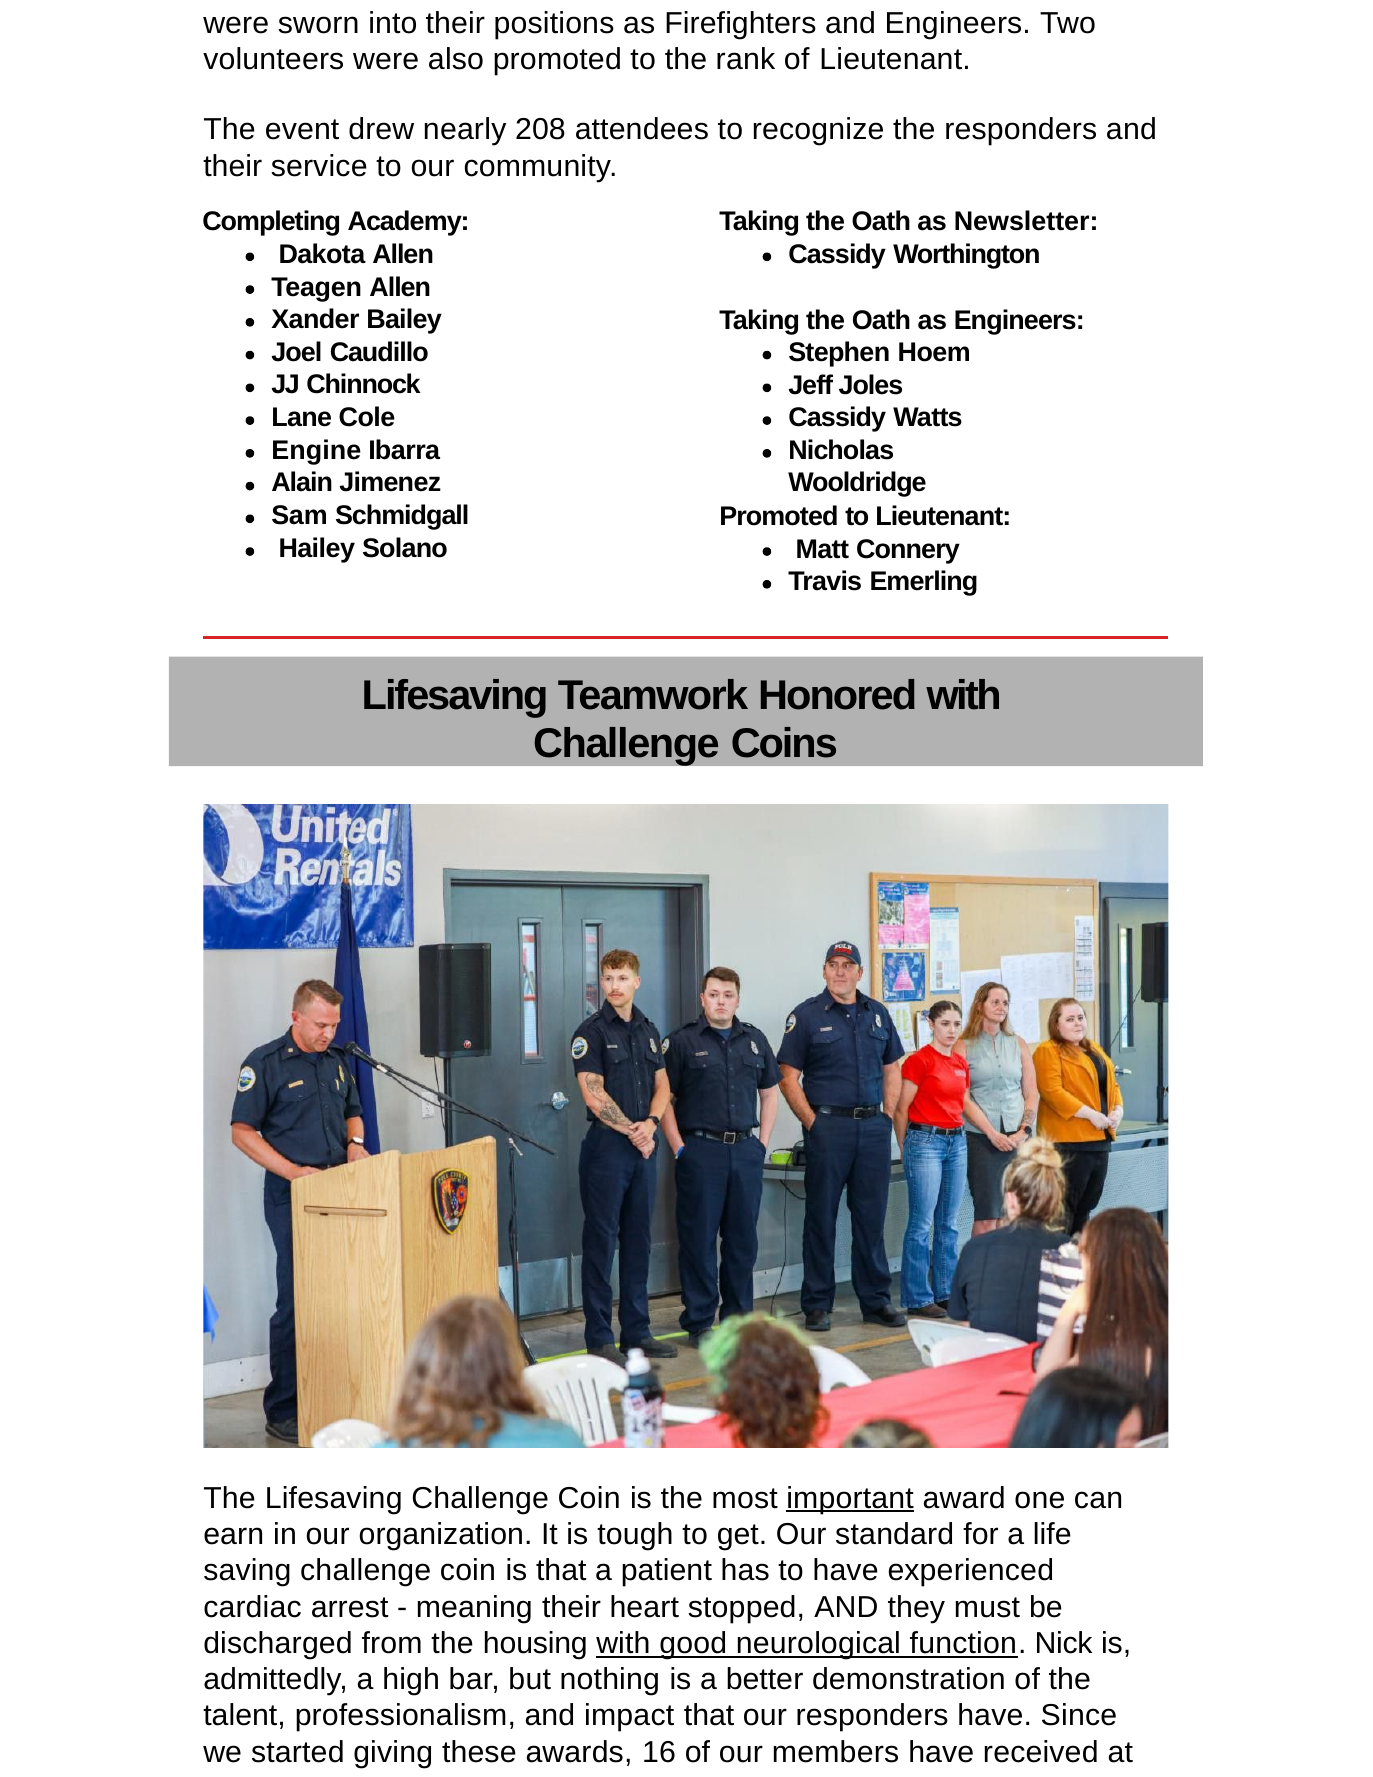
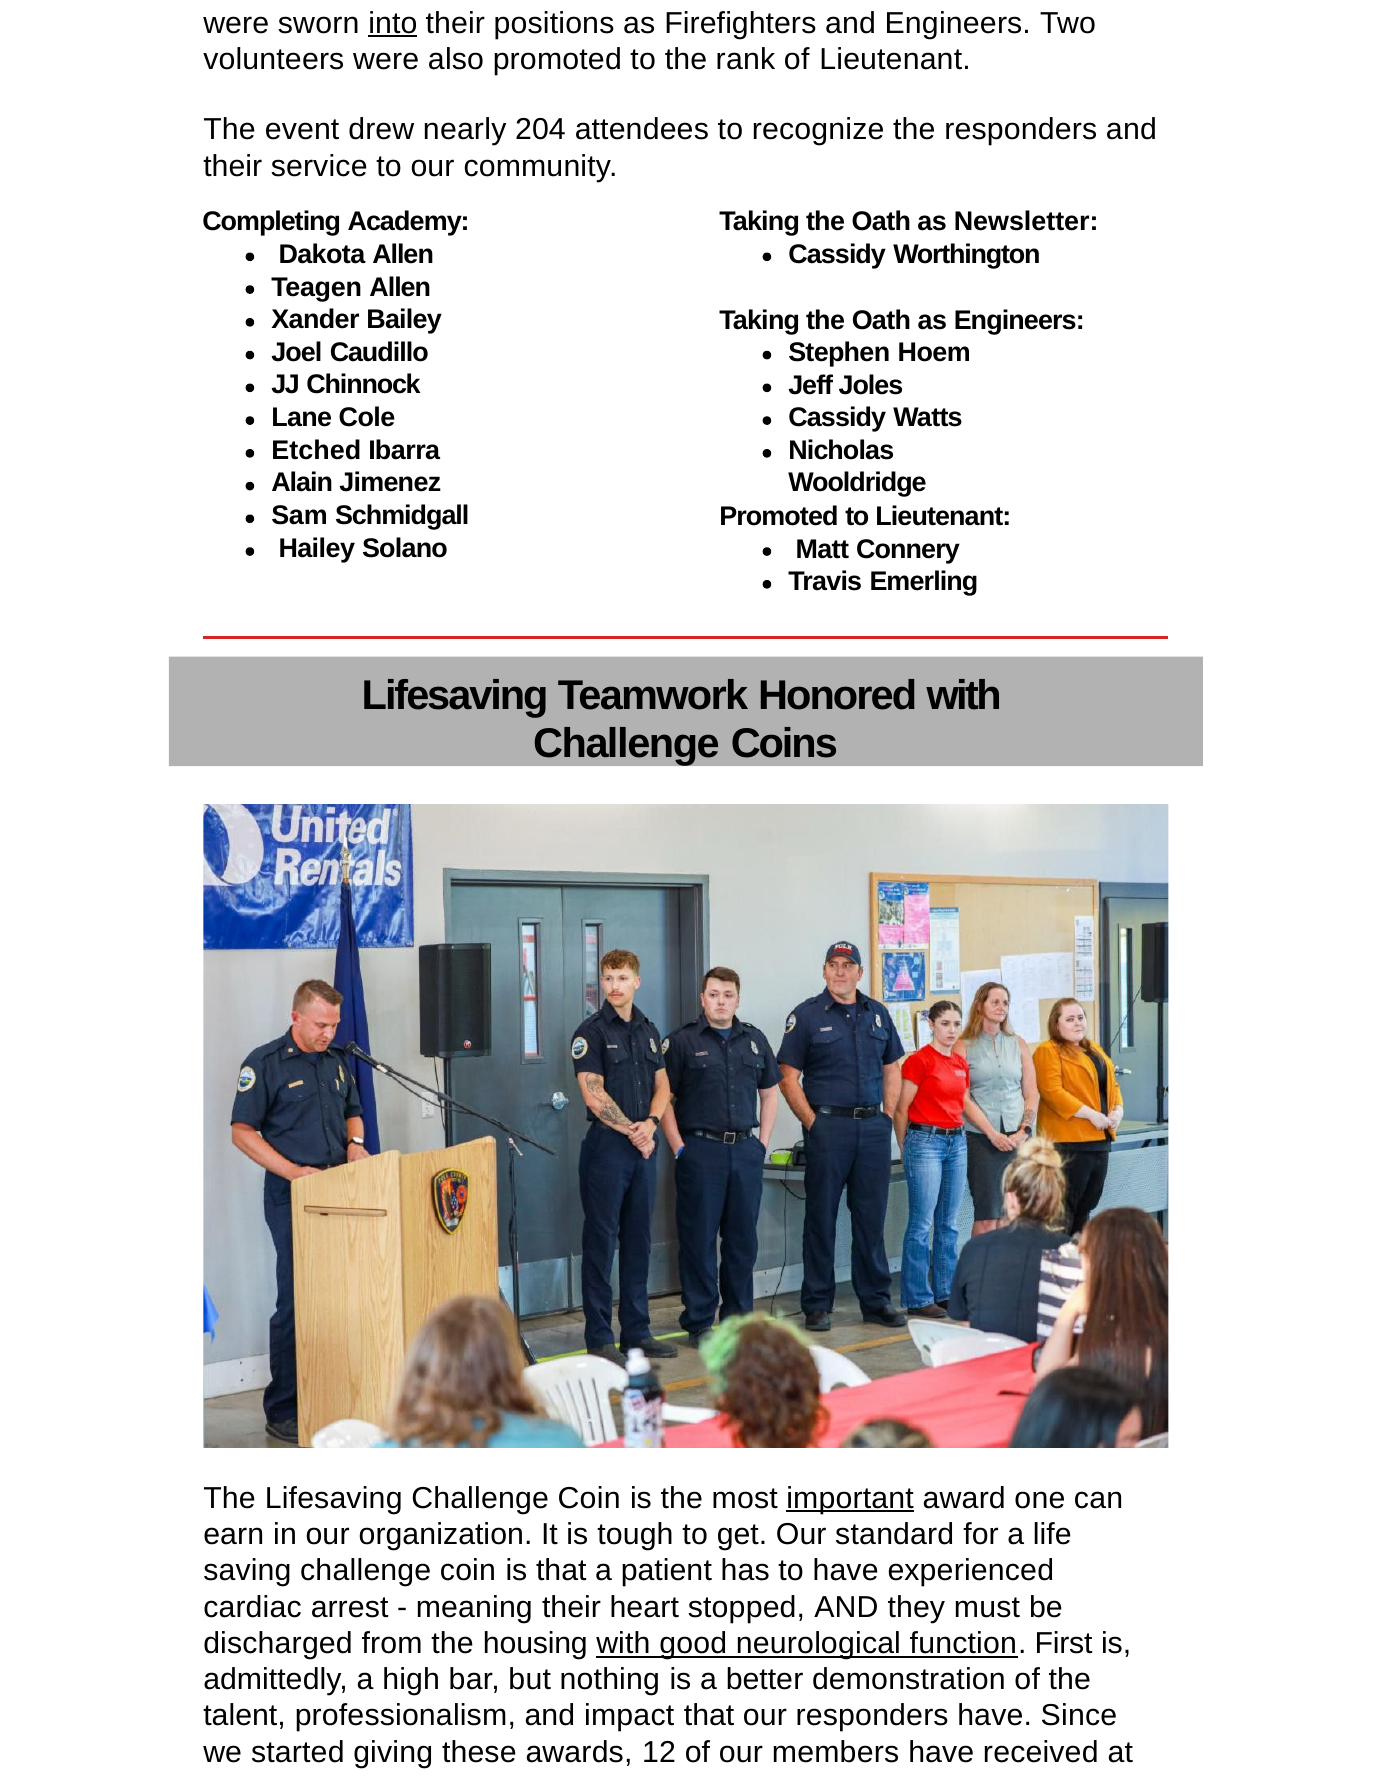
into underline: none -> present (393, 23)
208: 208 -> 204 (541, 130)
Engine: Engine -> Etched (316, 450)
Nick: Nick -> First (1064, 1643)
16: 16 -> 12 (659, 1752)
